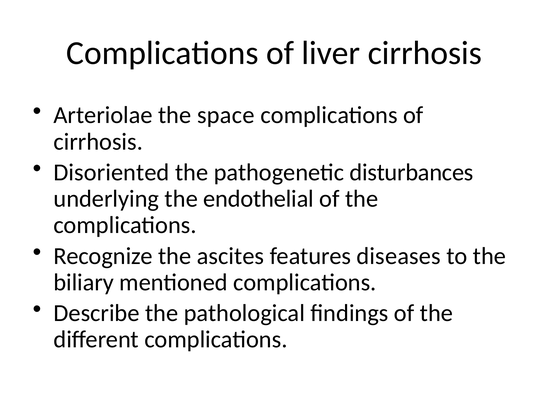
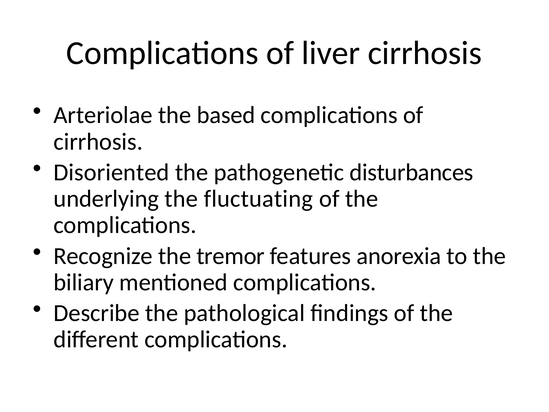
space: space -> based (226, 115)
endothelial: endothelial -> fluctuating (258, 199)
ascites: ascites -> tremor (231, 256)
diseases: diseases -> anorexia (399, 256)
